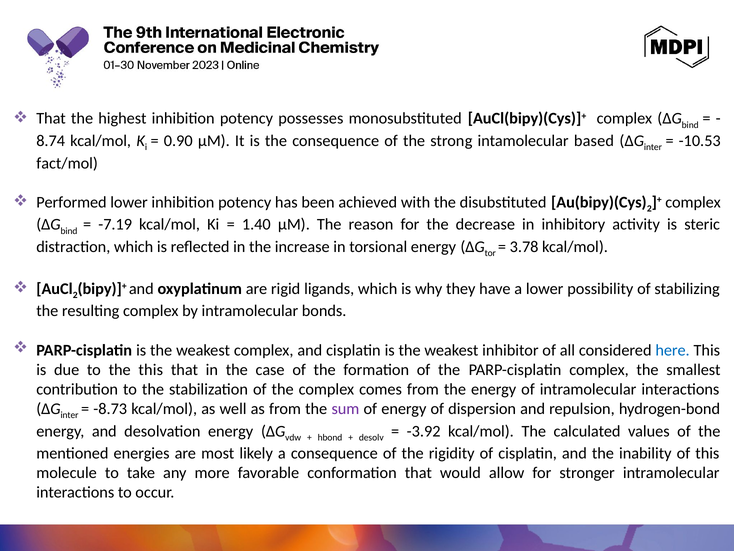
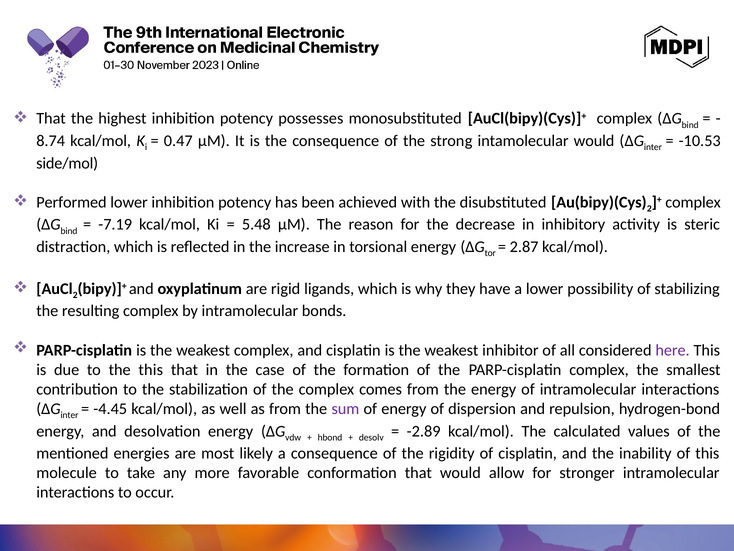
0.90: 0.90 -> 0.47 (178, 141)
intamolecular based: based -> would (594, 141)
fact/mol: fact/mol -> side/mol (67, 163)
1.40: 1.40 -> 5.48 (256, 224)
3.78: 3.78 -> 2.87 (524, 247)
here colour: blue -> purple (673, 350)
-8.73: -8.73 -> -4.45 (110, 409)
-3.92: -3.92 -> -2.89 (424, 431)
